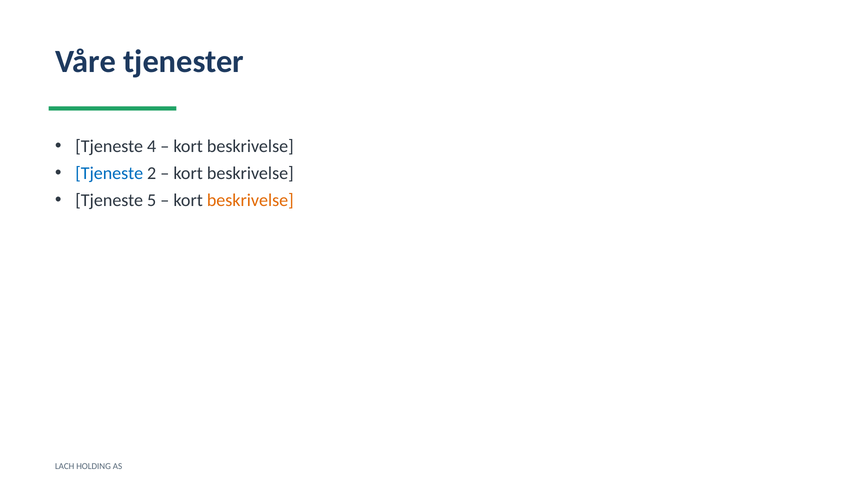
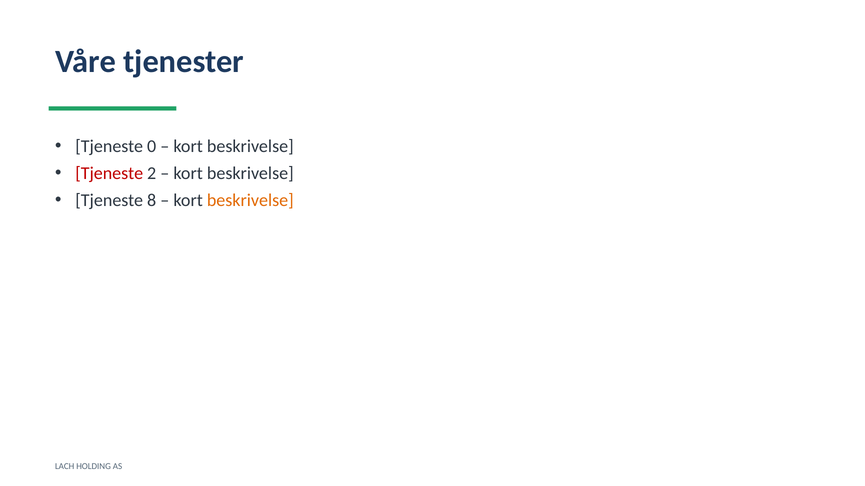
4: 4 -> 0 (152, 147)
Tjeneste colour: blue -> red (109, 174)
5: 5 -> 8 (152, 201)
